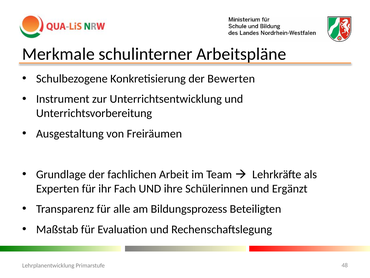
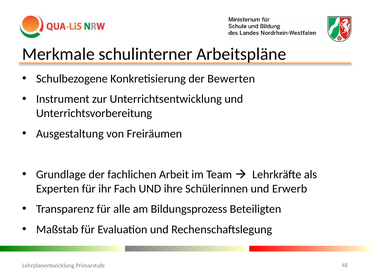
Ergänzt: Ergänzt -> Erwerb (290, 188)
